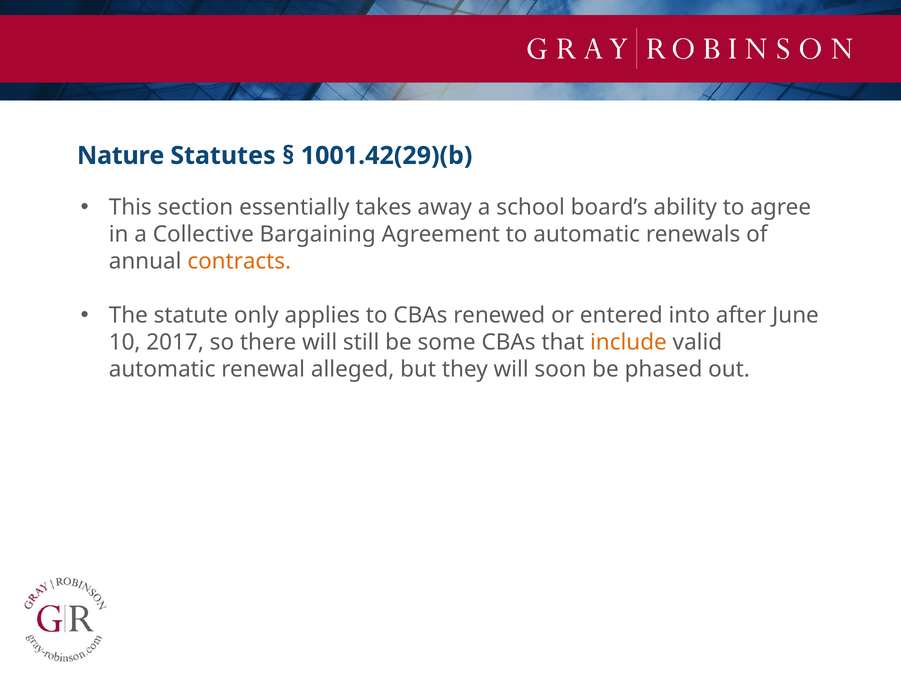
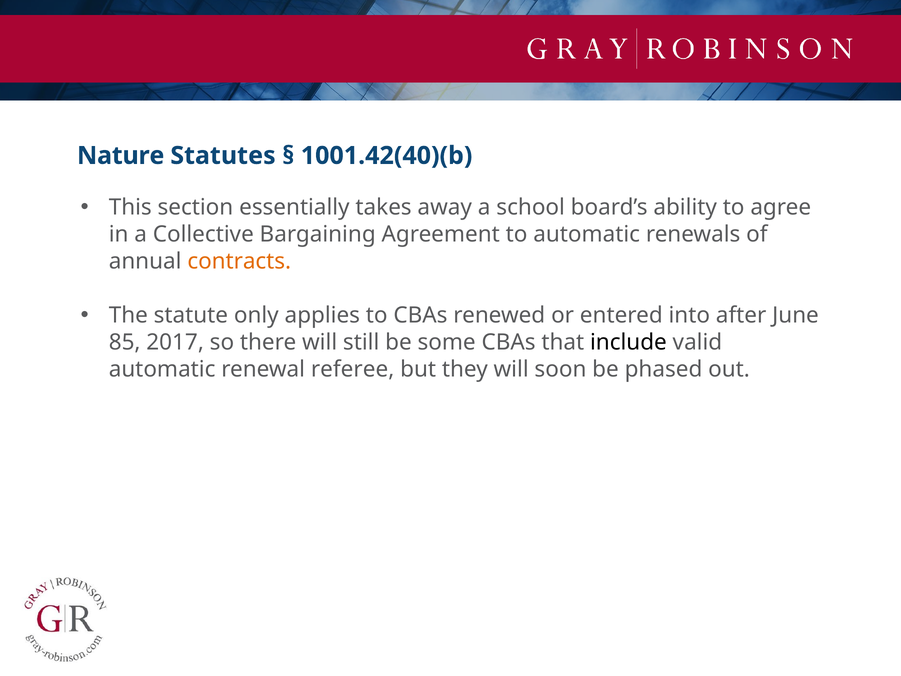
1001.42(29)(b: 1001.42(29)(b -> 1001.42(40)(b (387, 156)
10: 10 -> 85 (125, 342)
include colour: orange -> black (628, 342)
alleged: alleged -> referee (353, 369)
